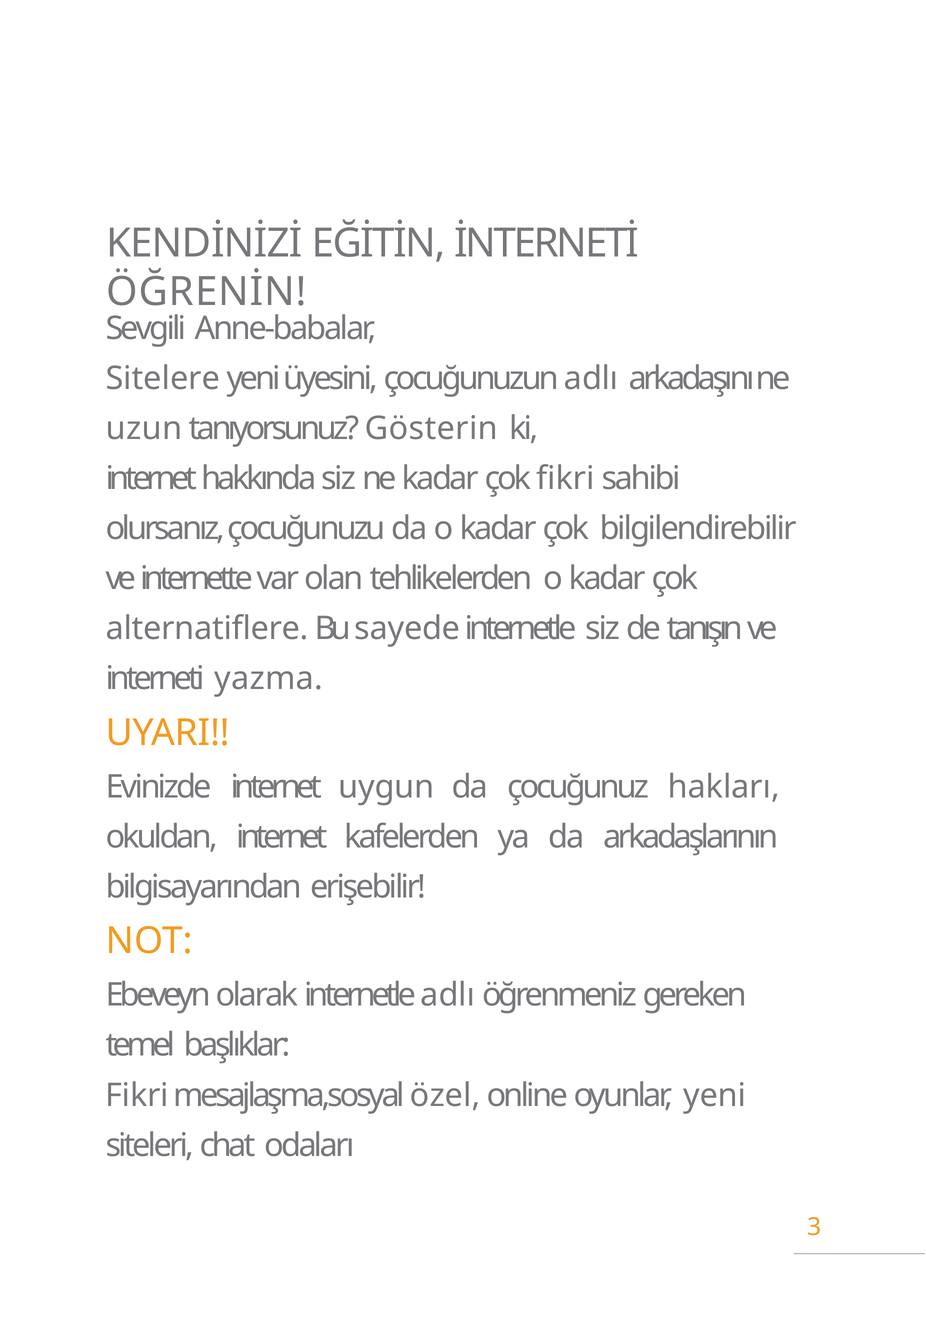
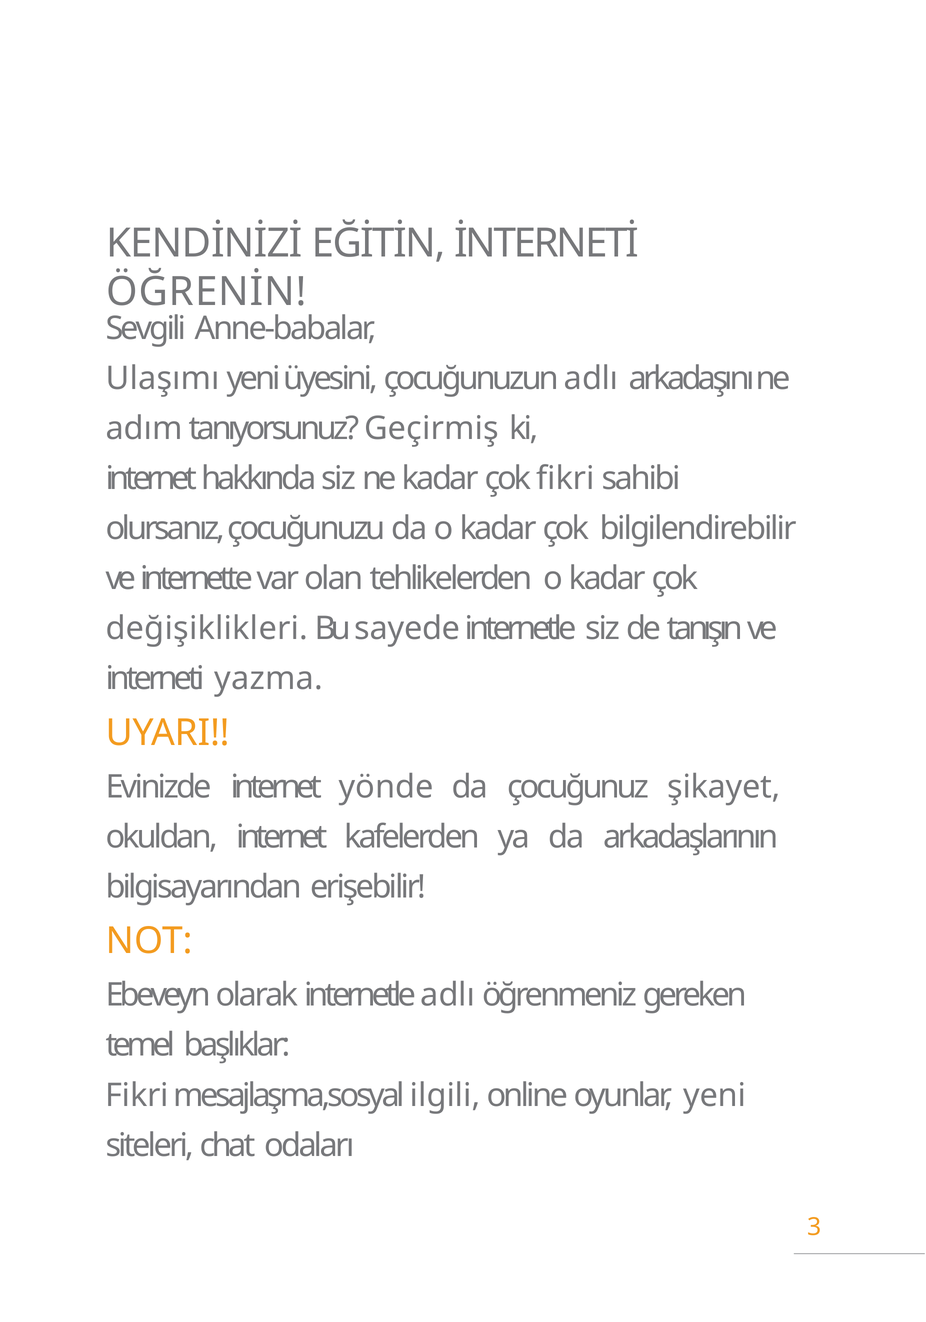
Sitelere: Sitelere -> Ulaşımı (163, 378)
uzun: uzun -> adım (144, 429)
Gösterin: Gösterin -> Geçirmiş (431, 429)
alternatiflere: alternatiflere -> değişiklikleri (207, 629)
uygun: uygun -> yönde (386, 787)
hakları: hakları -> şikayet (724, 787)
özel: özel -> ilgili (445, 1095)
